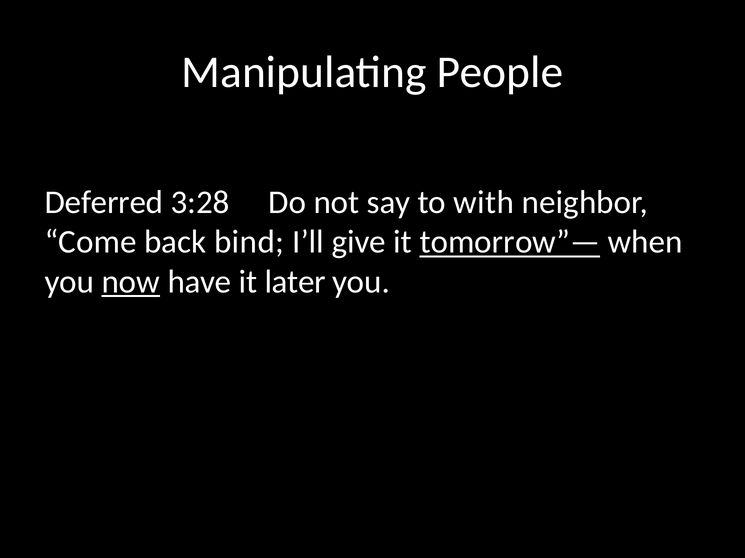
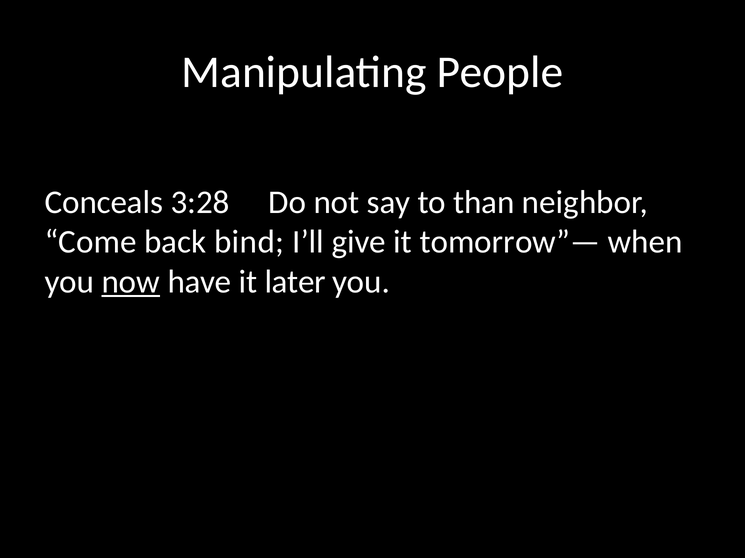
Deferred: Deferred -> Conceals (104, 203)
with: with -> than (484, 203)
tomorrow”— underline: present -> none (510, 242)
